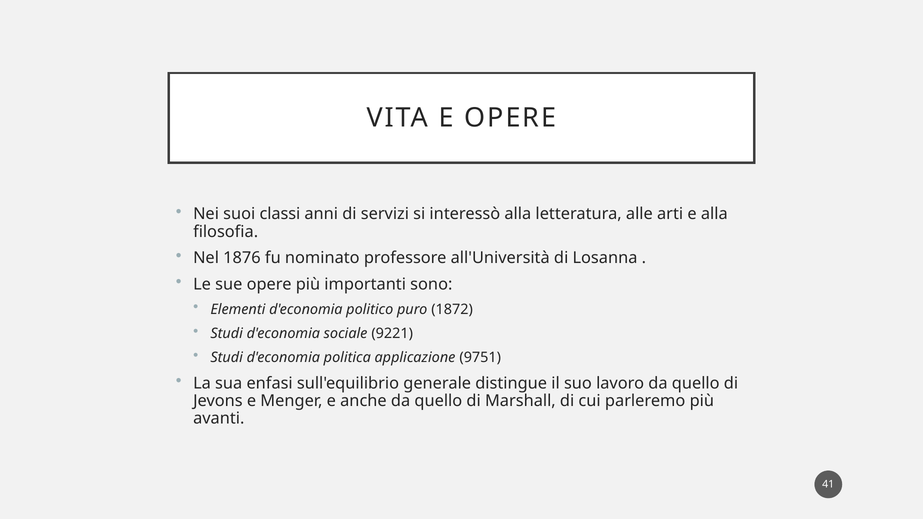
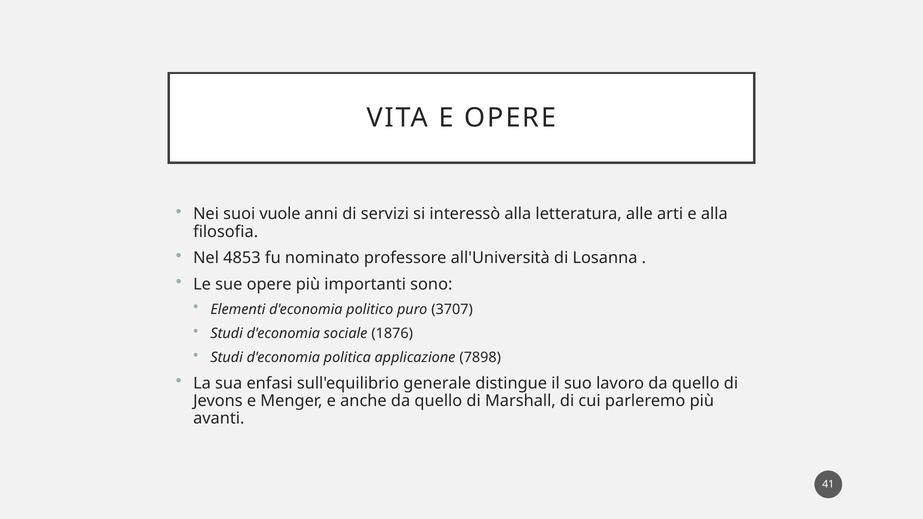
classi: classi -> vuole (280, 214)
1876: 1876 -> 4853 (242, 258)
1872: 1872 -> 3707 (452, 309)
9221: 9221 -> 1876 (392, 334)
9751: 9751 -> 7898 (480, 358)
